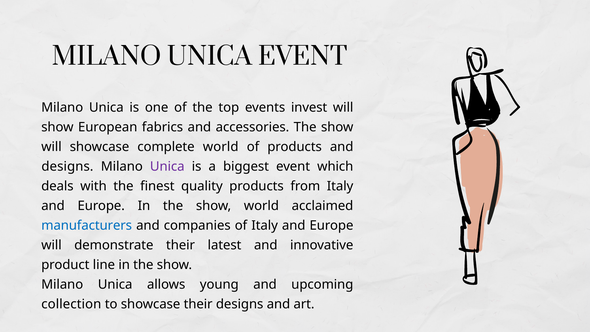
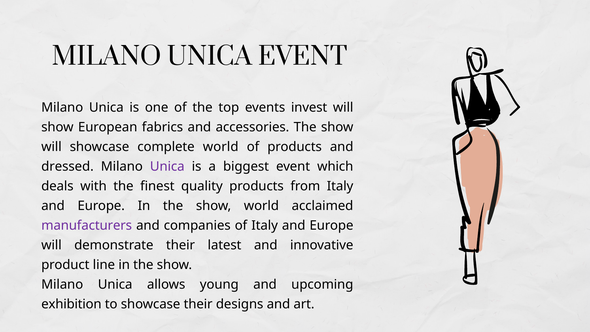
designs: designs -> dressed (68, 166)
manufacturers colour: blue -> purple (87, 225)
collection: collection -> exhibition (71, 304)
